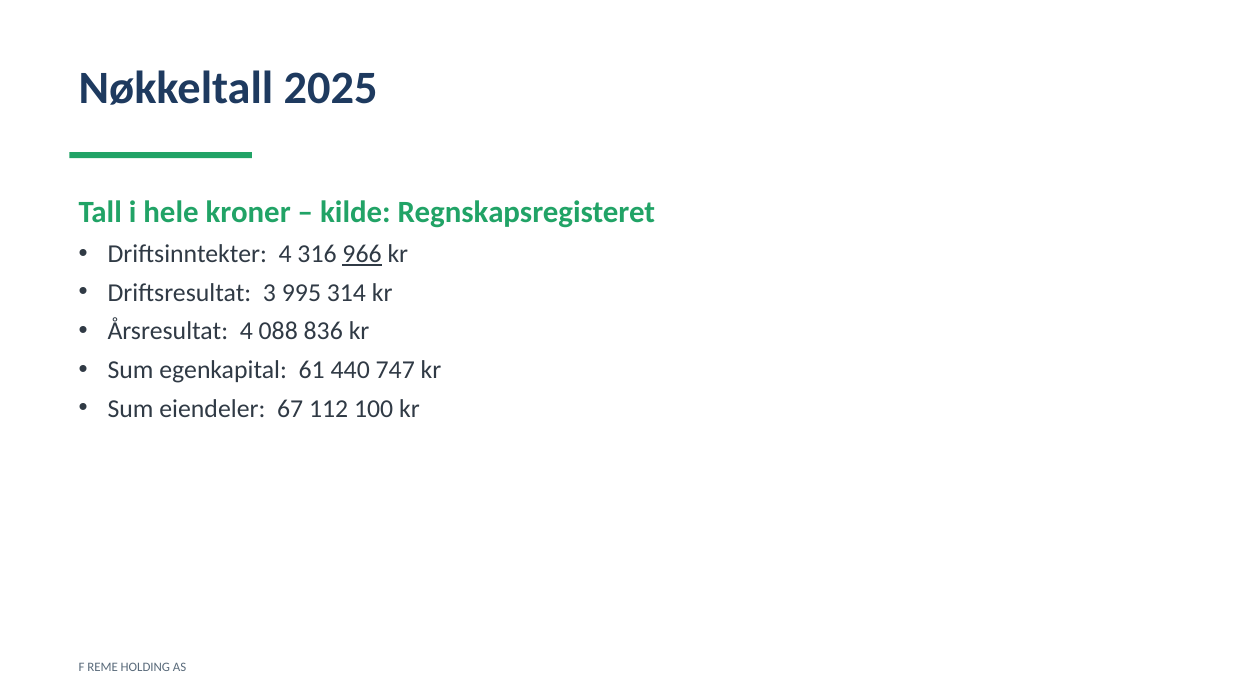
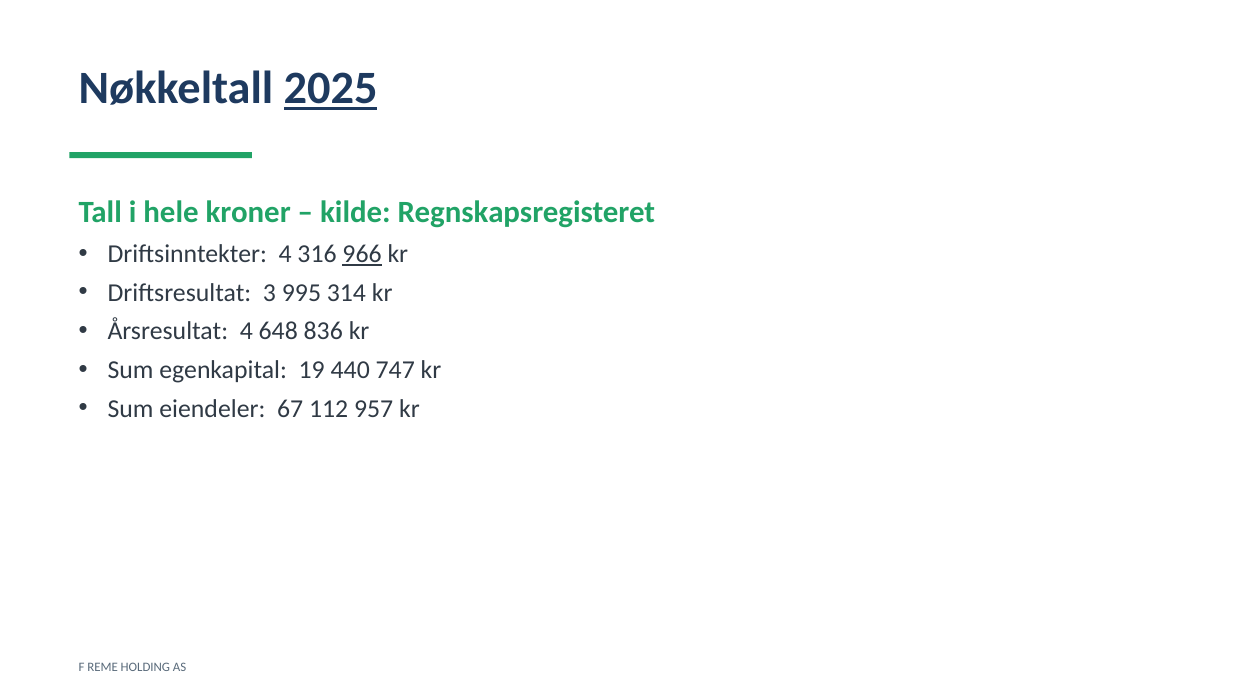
2025 underline: none -> present (331, 88)
088: 088 -> 648 (278, 331)
61: 61 -> 19 (312, 370)
100: 100 -> 957 (374, 409)
